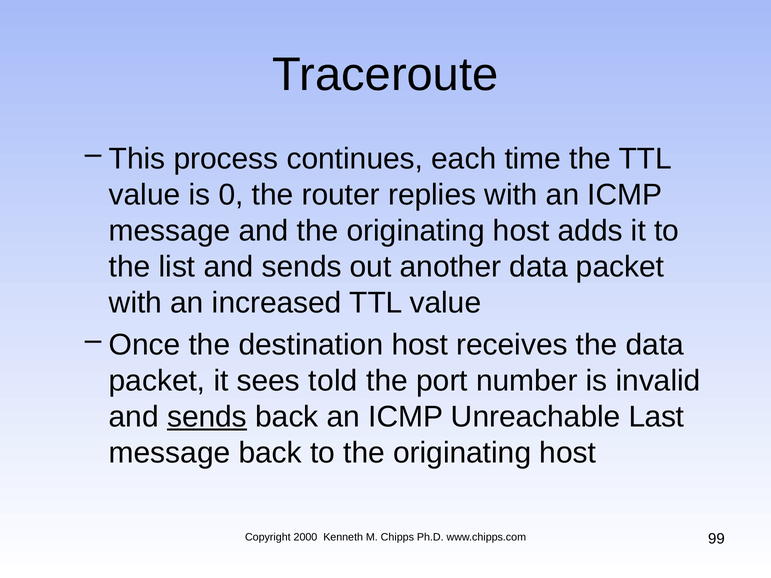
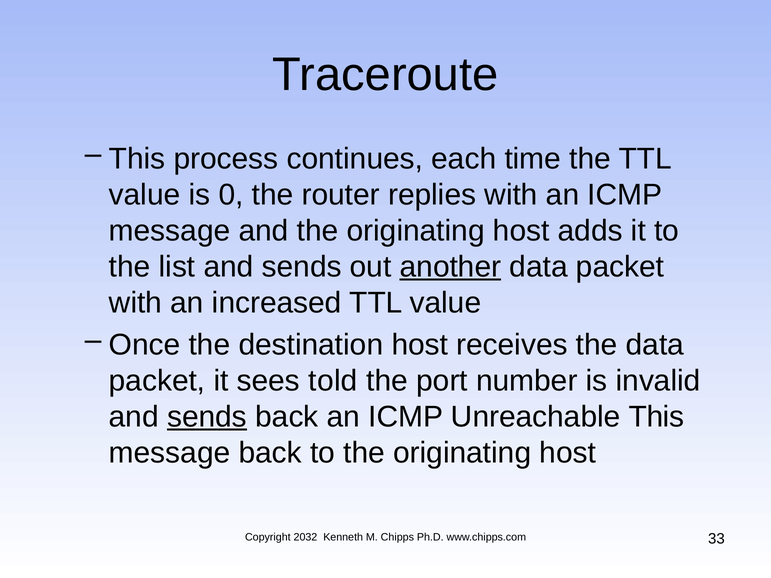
another underline: none -> present (450, 267)
Unreachable Last: Last -> This (656, 417)
2000: 2000 -> 2032 (305, 538)
99: 99 -> 33 (716, 539)
